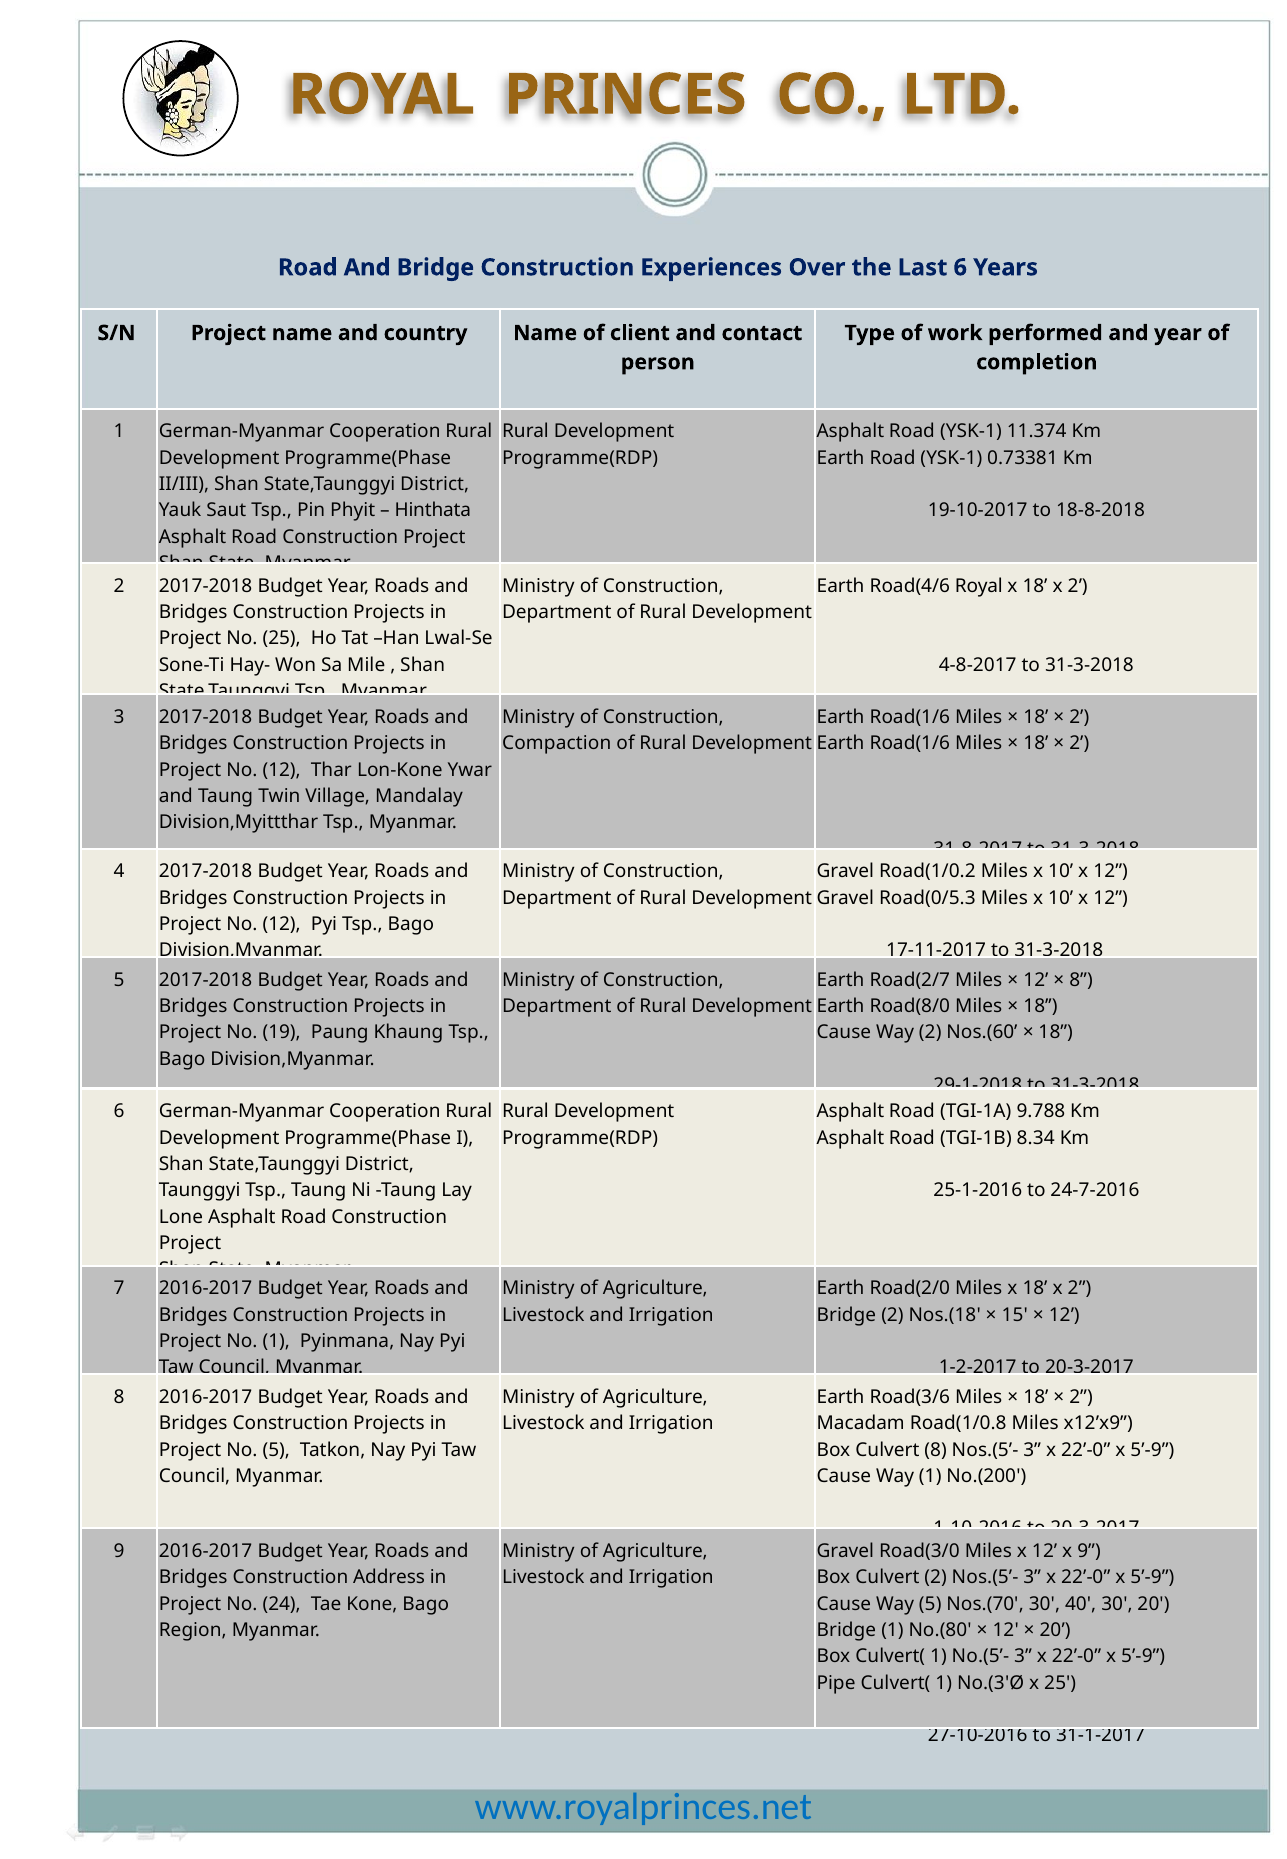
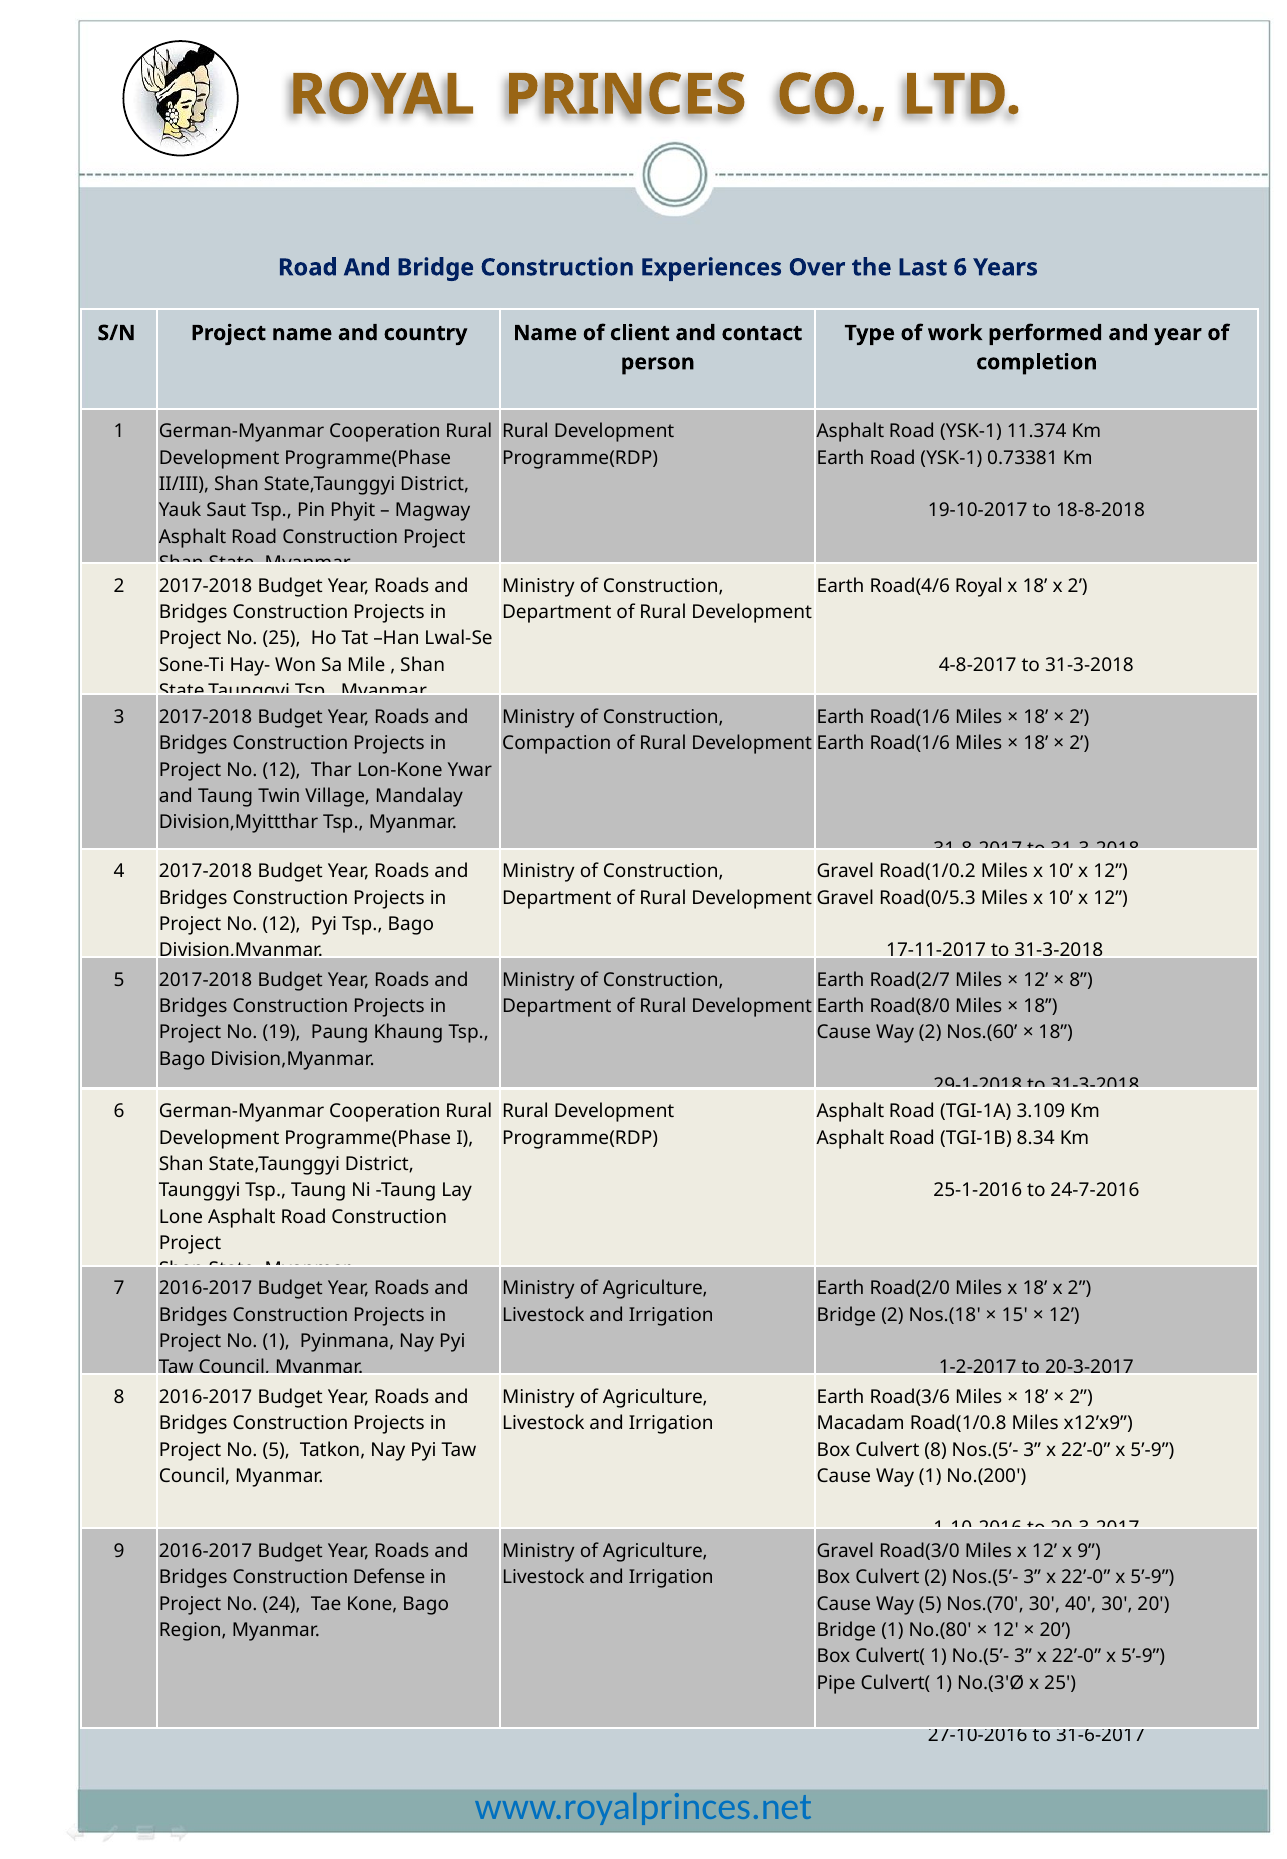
Hinthata: Hinthata -> Magway (433, 511)
9.788: 9.788 -> 3.109 (1041, 1111)
Address: Address -> Defense (389, 1578)
31-1-2017: 31-1-2017 -> 31-6-2017 (1101, 1736)
